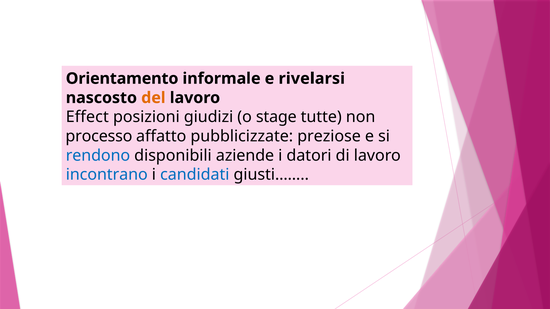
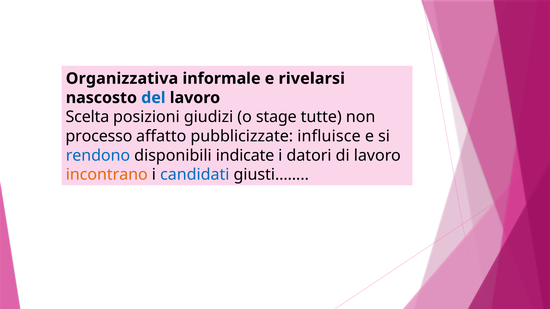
Orientamento: Orientamento -> Organizzativa (122, 79)
del colour: orange -> blue (153, 98)
Effect: Effect -> Scelta (87, 117)
preziose: preziose -> influisce (329, 136)
aziende: aziende -> indicate (245, 156)
incontrano colour: blue -> orange (107, 175)
